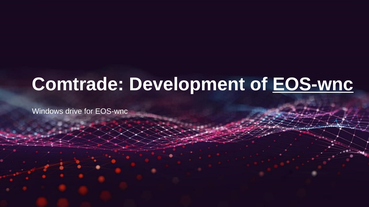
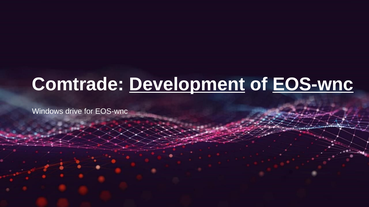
Development underline: none -> present (187, 85)
